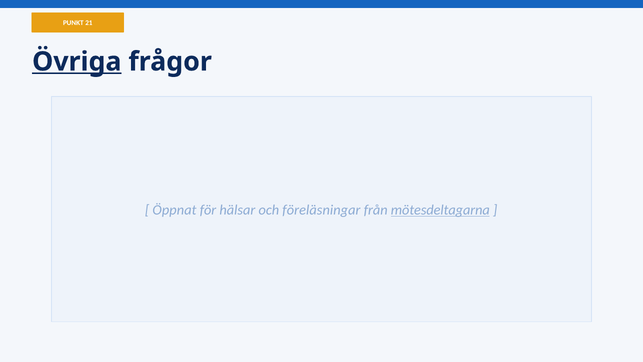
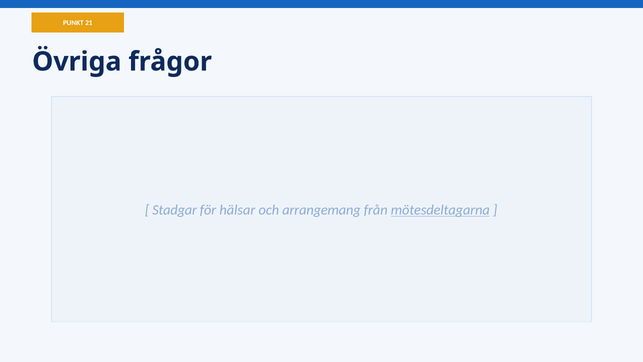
Övriga underline: present -> none (77, 62)
Öppnat: Öppnat -> Stadgar (175, 210)
föreläsningar: föreläsningar -> arrangemang (321, 210)
